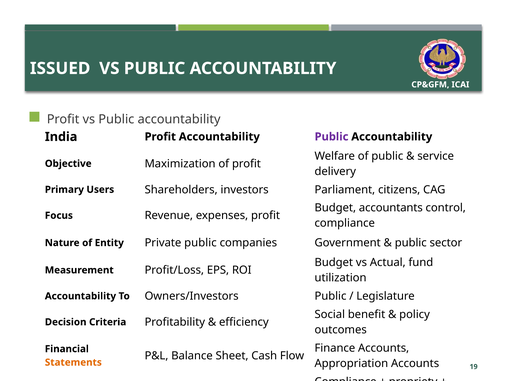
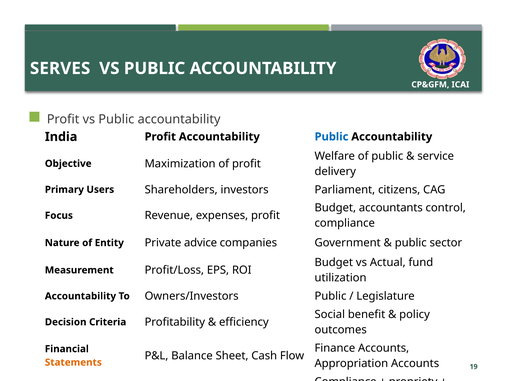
ISSUED: ISSUED -> SERVES (60, 68)
Public colour: purple -> blue (331, 136)
Private public: public -> advice (201, 242)
